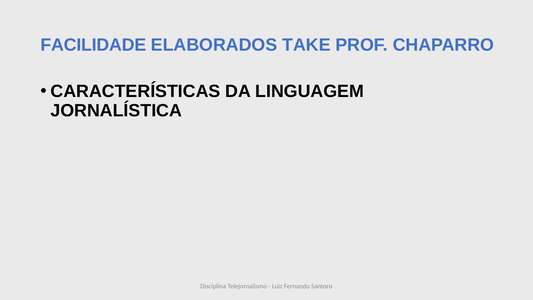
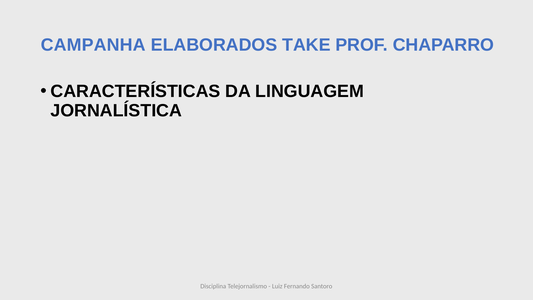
FACILIDADE: FACILIDADE -> CAMPANHA (93, 45)
